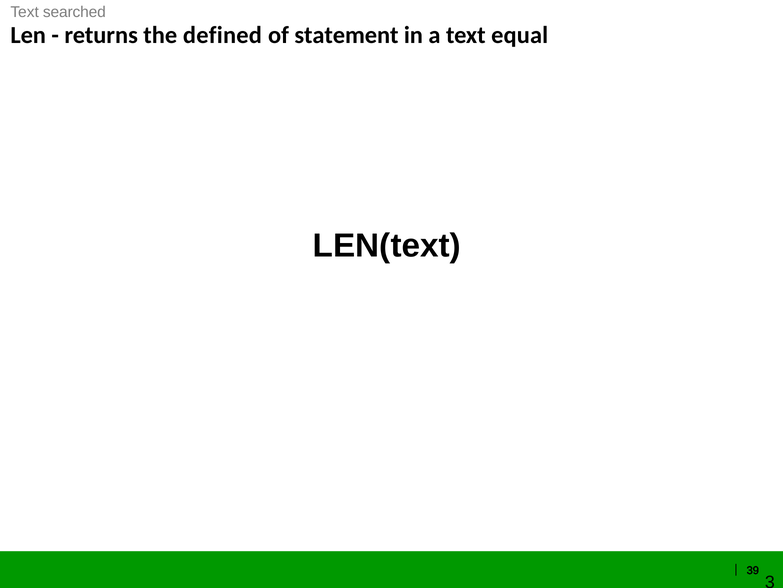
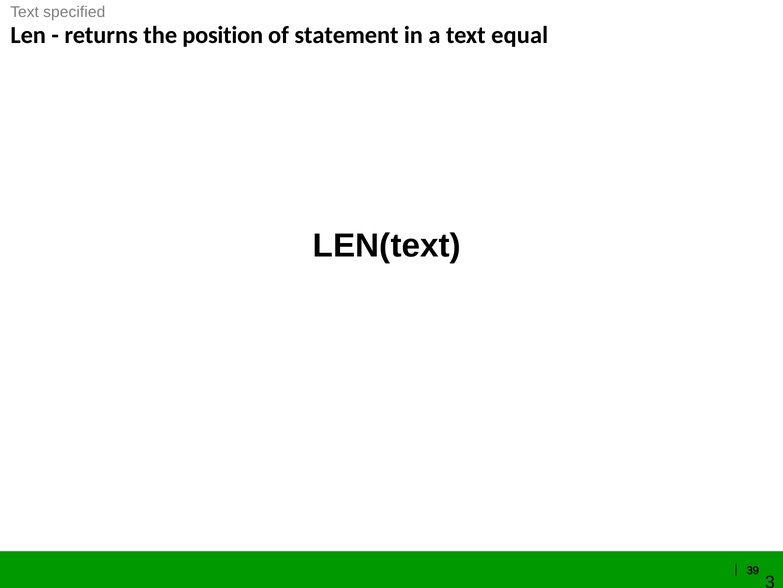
searched: searched -> specified (74, 12)
defined: defined -> position (223, 35)
